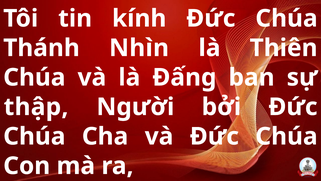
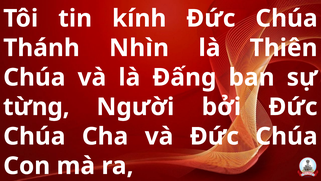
thập: thập -> từng (36, 107)
